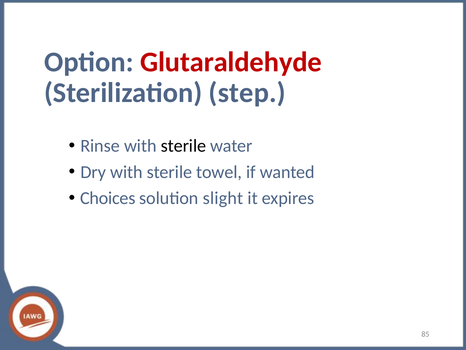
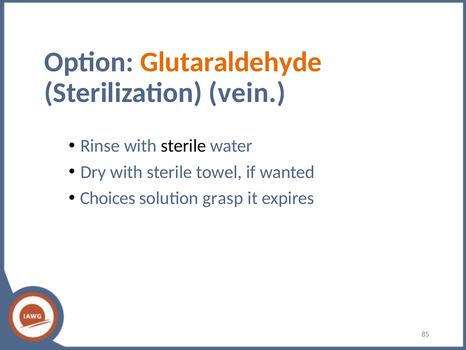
Glutaraldehyde colour: red -> orange (231, 62)
step: step -> vein (247, 93)
slight: slight -> grasp (223, 198)
